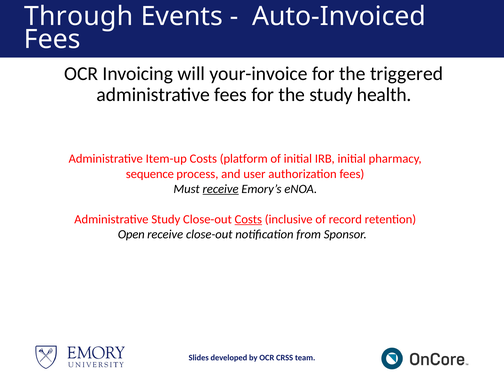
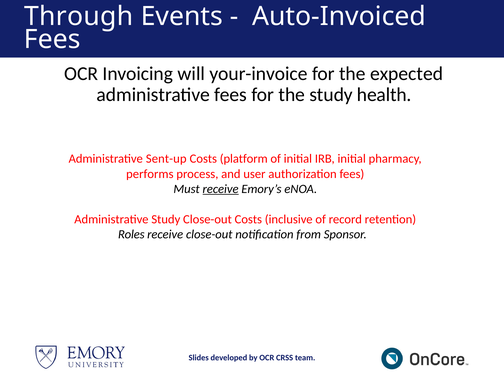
triggered: triggered -> expected (407, 74)
Item-up: Item-up -> Sent-up (166, 159)
sequence: sequence -> performs (150, 174)
Costs underline: present -> none (248, 219)
Open: Open -> Roles (131, 234)
